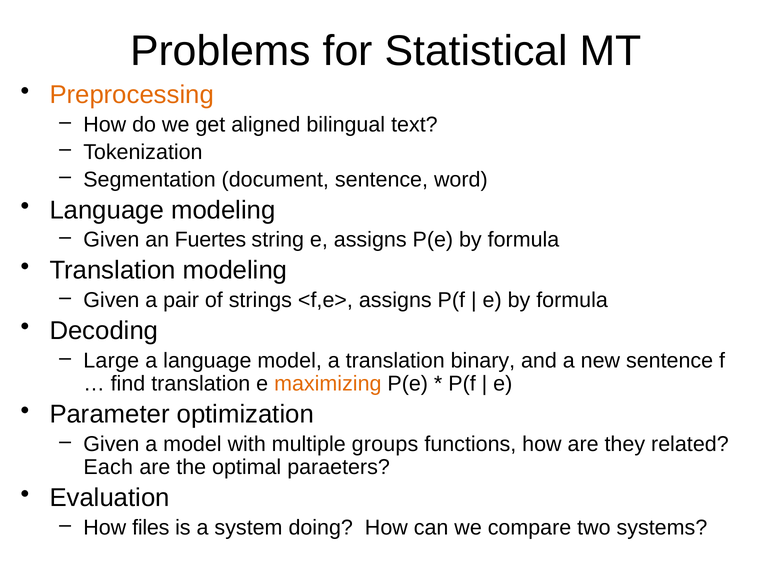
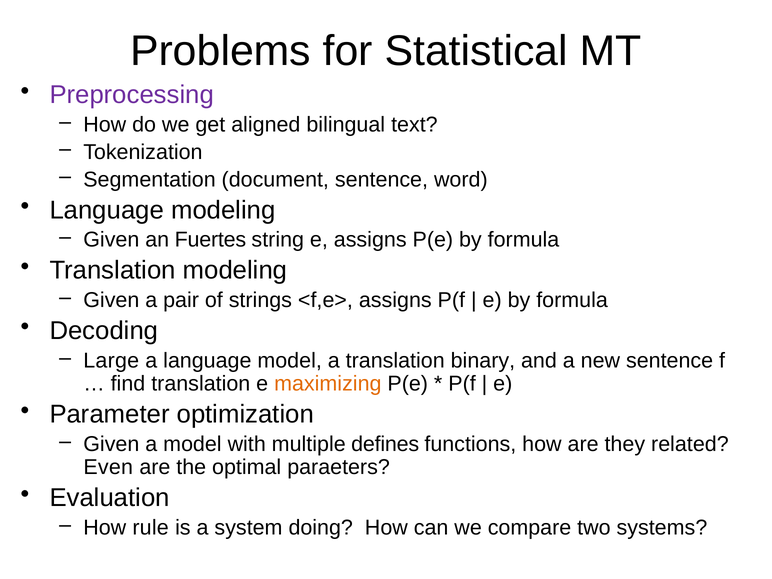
Preprocessing colour: orange -> purple (132, 95)
groups: groups -> defines (385, 444)
Each: Each -> Even (108, 467)
files: files -> rule (151, 528)
